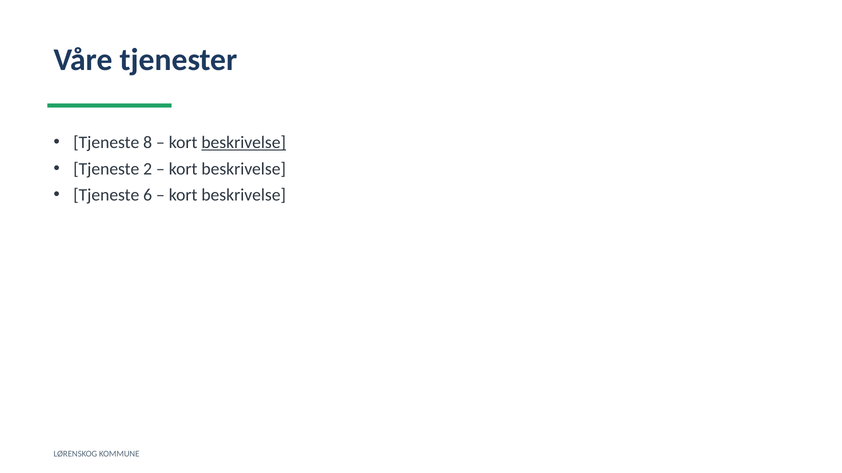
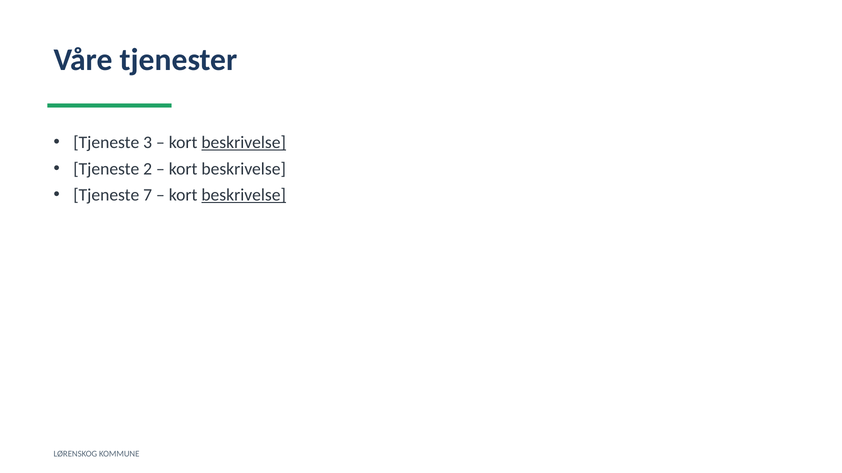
8: 8 -> 3 (148, 143)
6: 6 -> 7 (148, 195)
beskrivelse underline: none -> present (244, 195)
